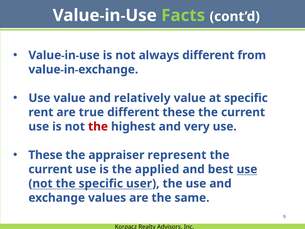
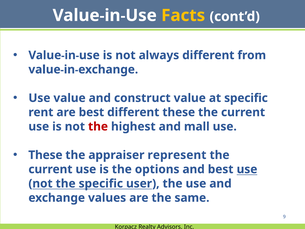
Facts colour: light green -> yellow (183, 15)
relatively: relatively -> construct (142, 98)
are true: true -> best (91, 112)
very: very -> mall (197, 126)
applied: applied -> options (157, 169)
